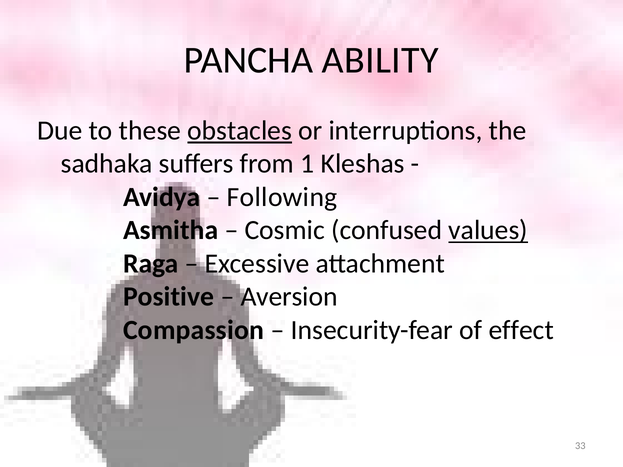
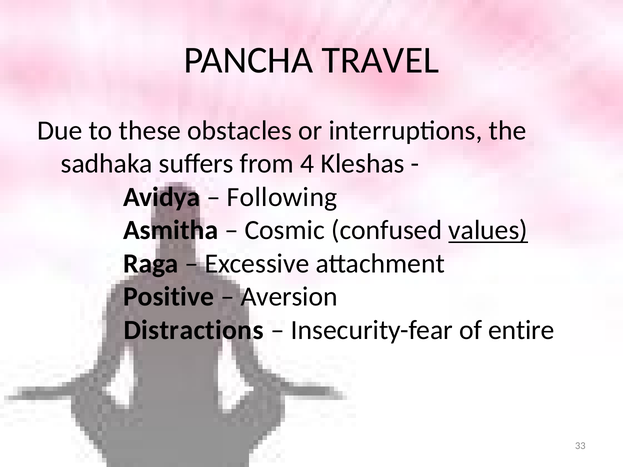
ABILITY: ABILITY -> TRAVEL (380, 60)
obstacles underline: present -> none (240, 131)
1: 1 -> 4 (307, 164)
Compassion: Compassion -> Distractions (194, 330)
effect: effect -> entire (521, 330)
